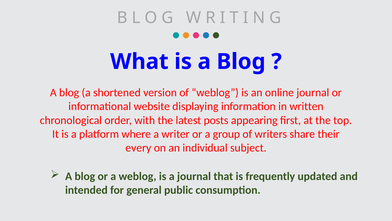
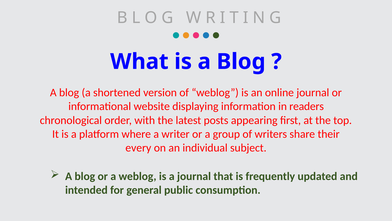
written: written -> readers (307, 106)
